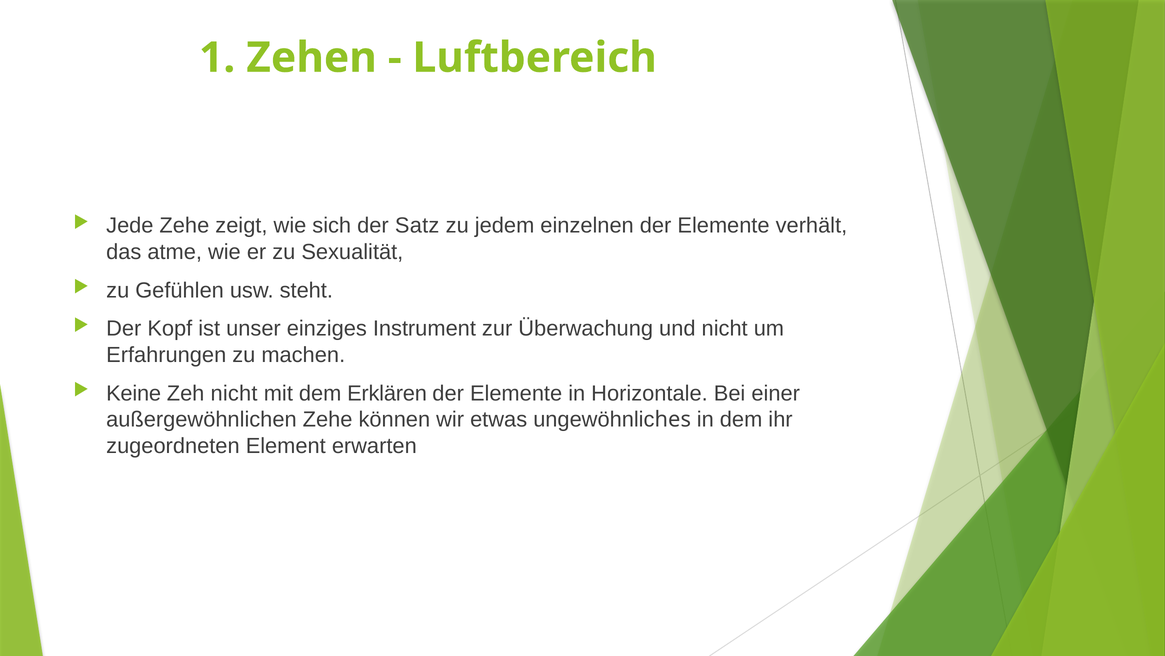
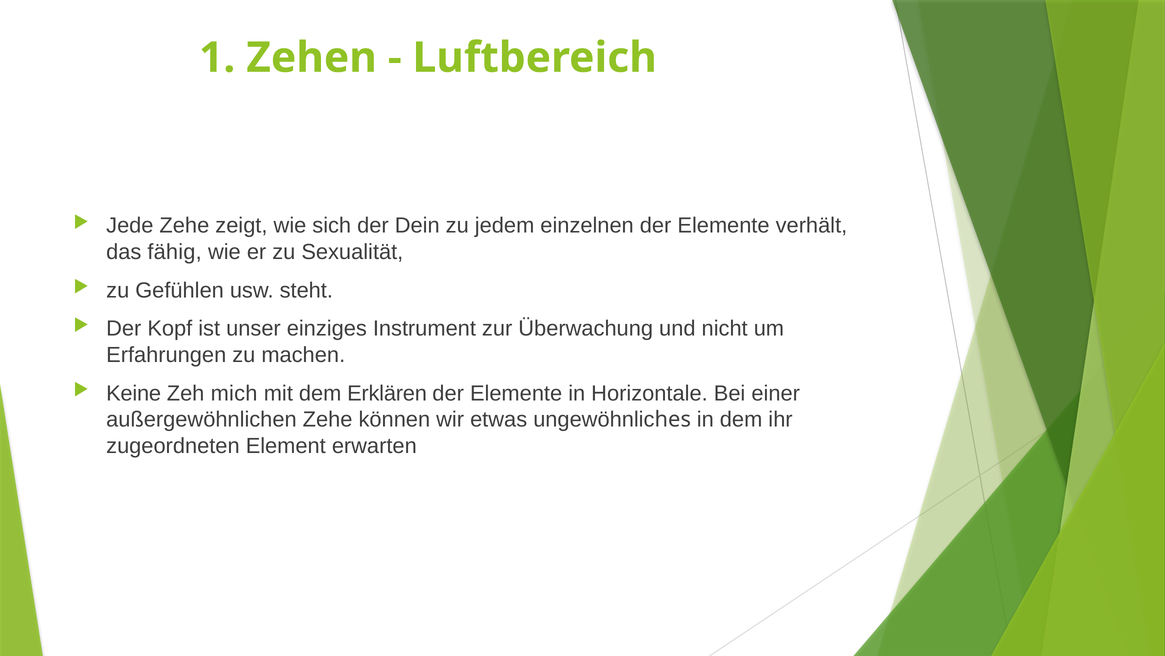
Satz: Satz -> Dein (417, 225)
atme: atme -> fähig (175, 252)
Zeh nicht: nicht -> mich (234, 393)
